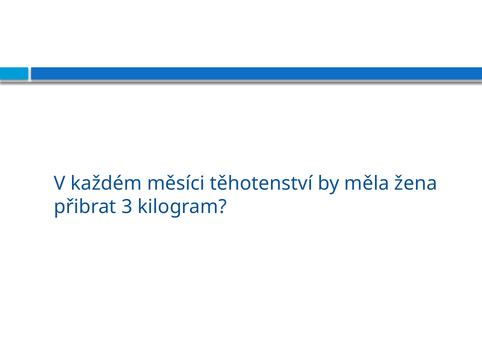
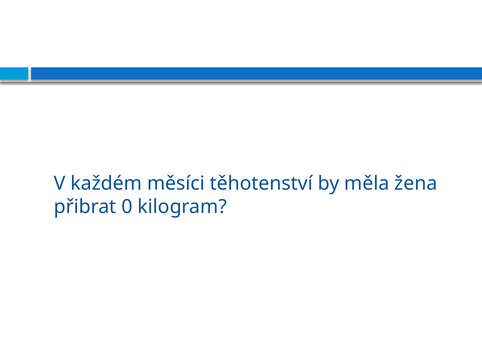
3: 3 -> 0 (127, 207)
